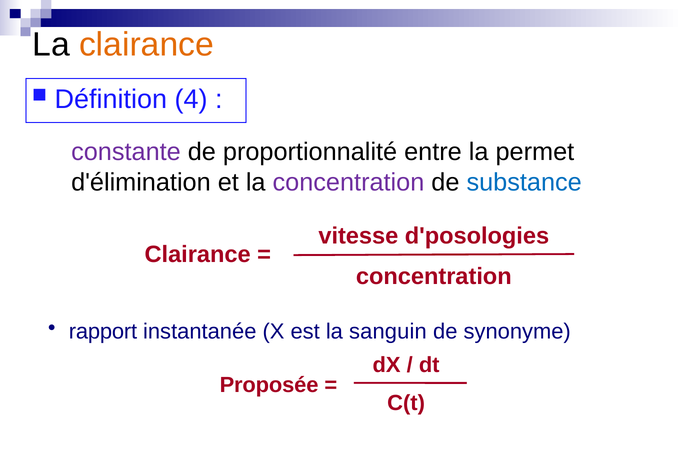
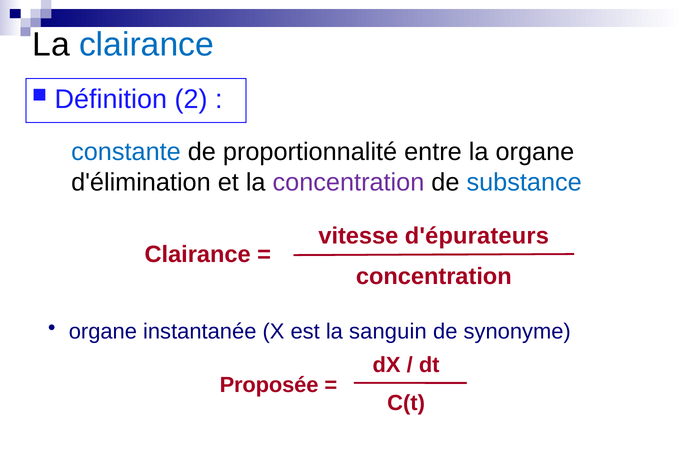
clairance colour: orange -> blue (147, 45)
4: 4 -> 2 (191, 99)
constante colour: purple -> blue (126, 152)
la permet: permet -> organe (535, 152)
d'posologies: d'posologies -> d'épurateurs (477, 236)
rapport: rapport -> organe (103, 332)
